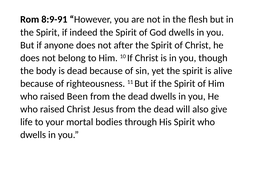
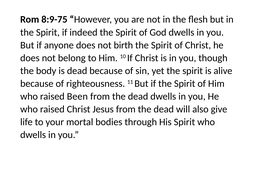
8:9-91: 8:9-91 -> 8:9-75 (54, 19)
after: after -> birth (123, 45)
